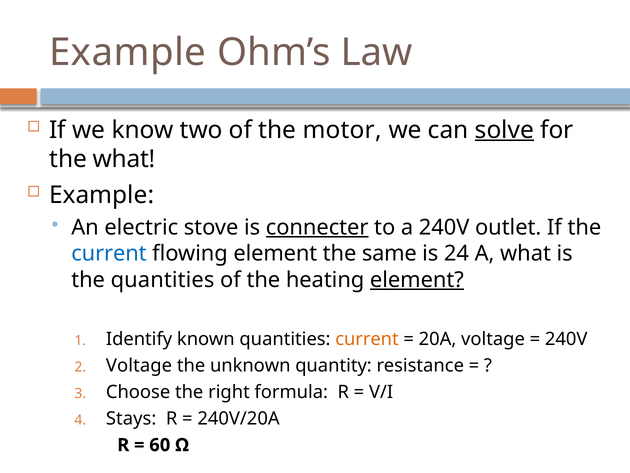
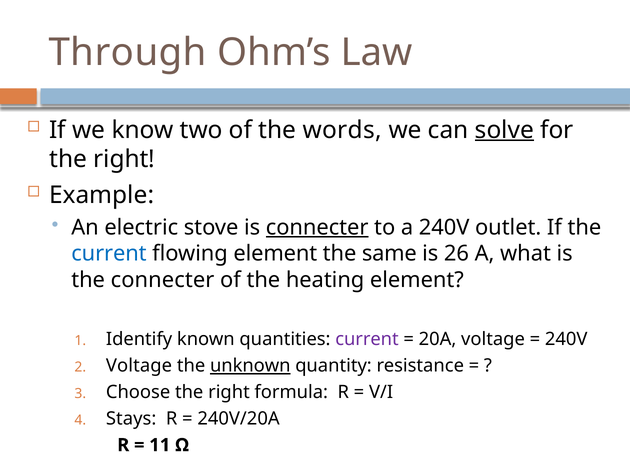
Example: Example -> Through (128, 53)
motor: motor -> words (342, 130)
what: what -> right (124, 159)
24: 24 -> 26 (456, 253)
the quantities: quantities -> connecter (163, 280)
element underline: present -> none (417, 280)
current colour: orange -> purple (367, 339)
unknown underline: none -> present (250, 365)
60: 60 -> 11 (160, 445)
